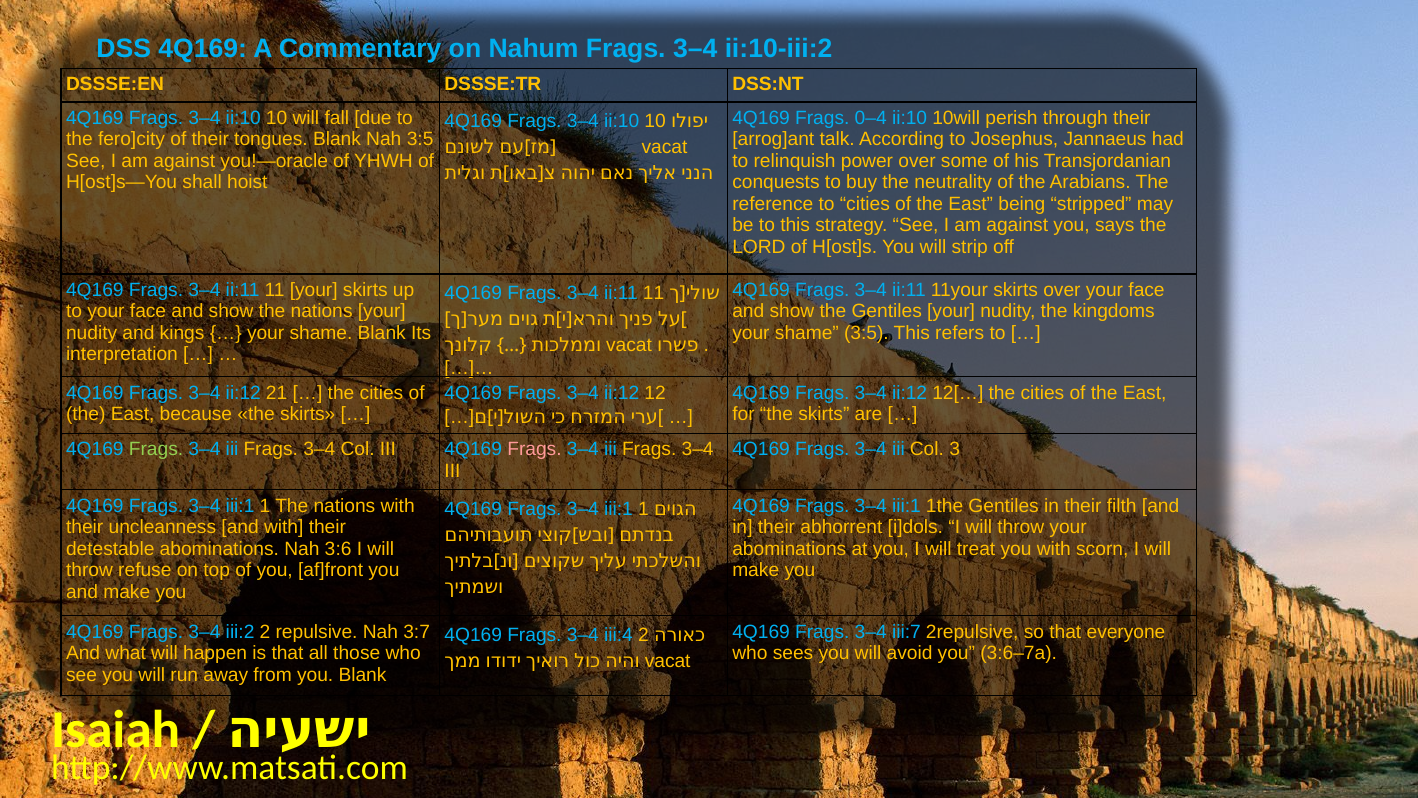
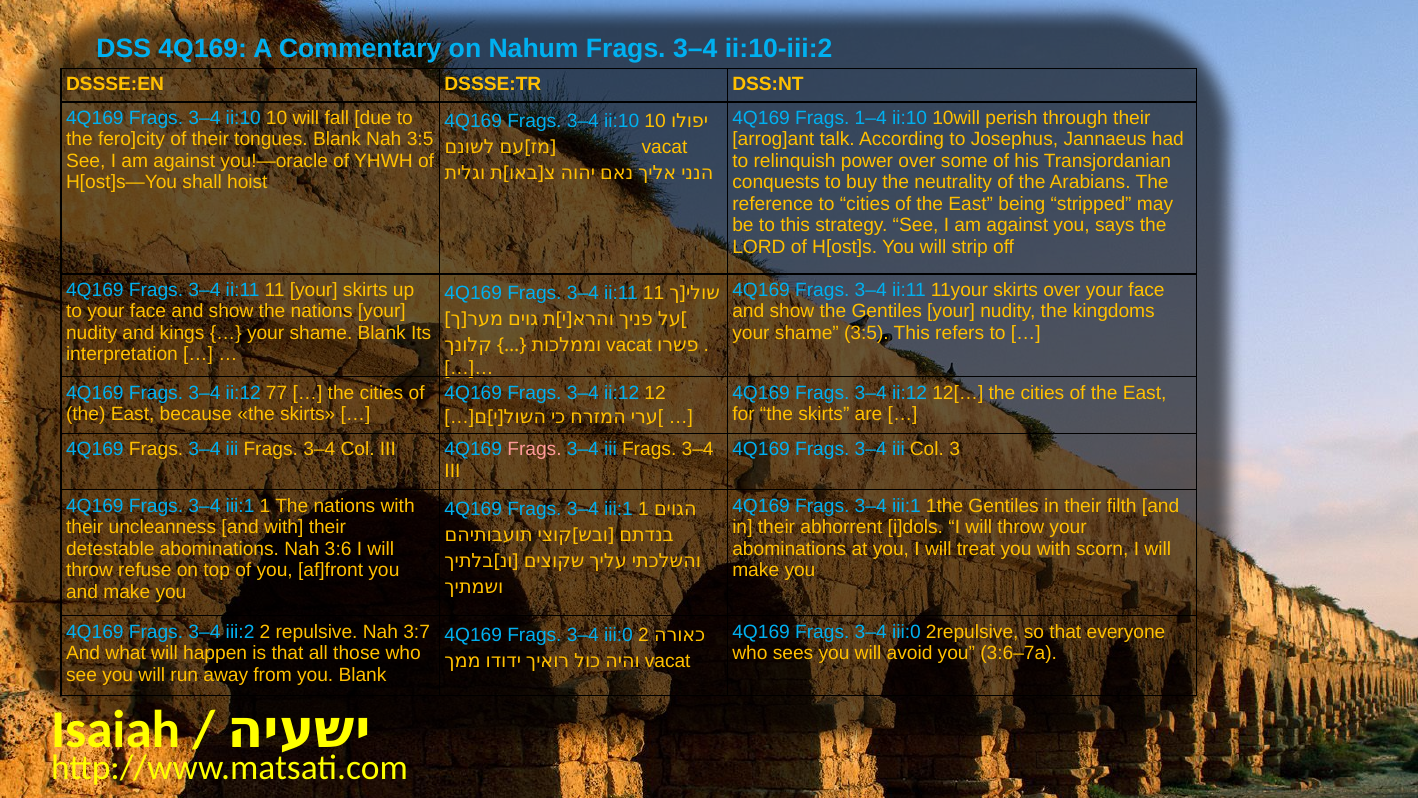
0–4: 0–4 -> 1–4 (871, 118)
21: 21 -> 77 (277, 393)
Frags colour: light green -> yellow (156, 449)
iii:7: iii:7 -> iii:0 (906, 632)
iii:4: iii:4 -> iii:0 (619, 635)
